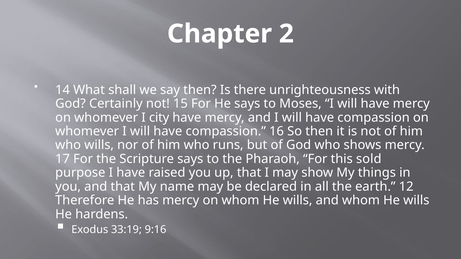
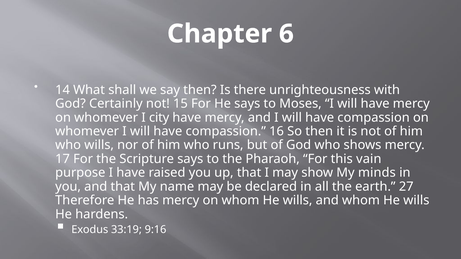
2: 2 -> 6 (286, 34)
sold: sold -> vain (369, 159)
things: things -> minds (377, 173)
12: 12 -> 27 (406, 187)
